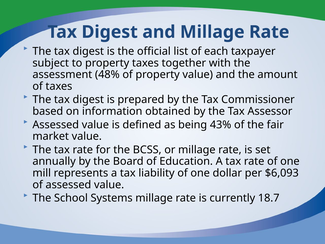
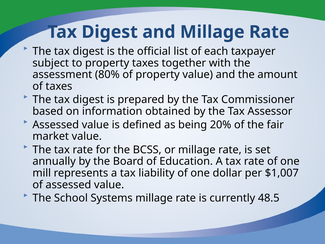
48%: 48% -> 80% (107, 75)
43%: 43% -> 20% (221, 125)
$6,093: $6,093 -> $1,007 (282, 173)
18.7: 18.7 -> 48.5 (269, 198)
